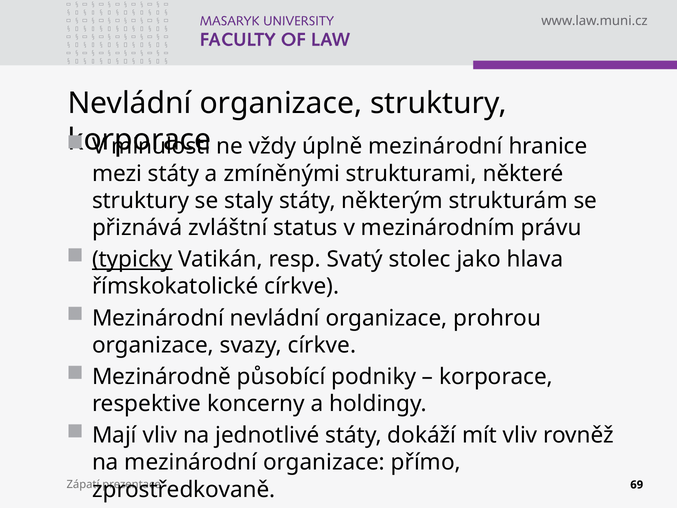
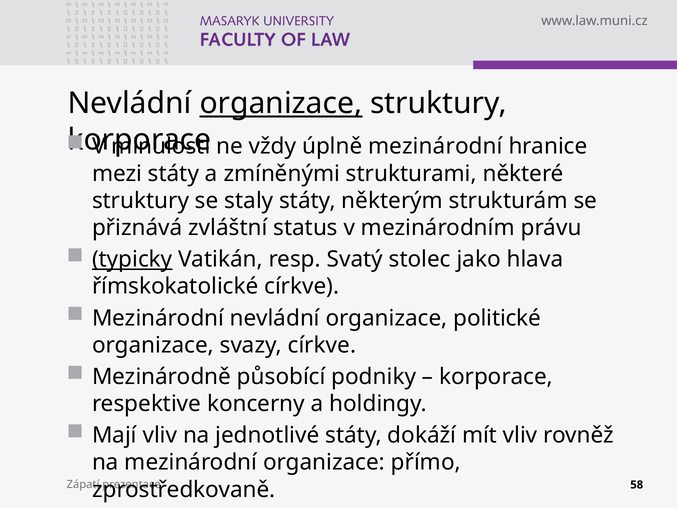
organizace underline: none -> present (281, 103)
prohrou: prohrou -> politické (497, 318)
69: 69 -> 58 (637, 485)
